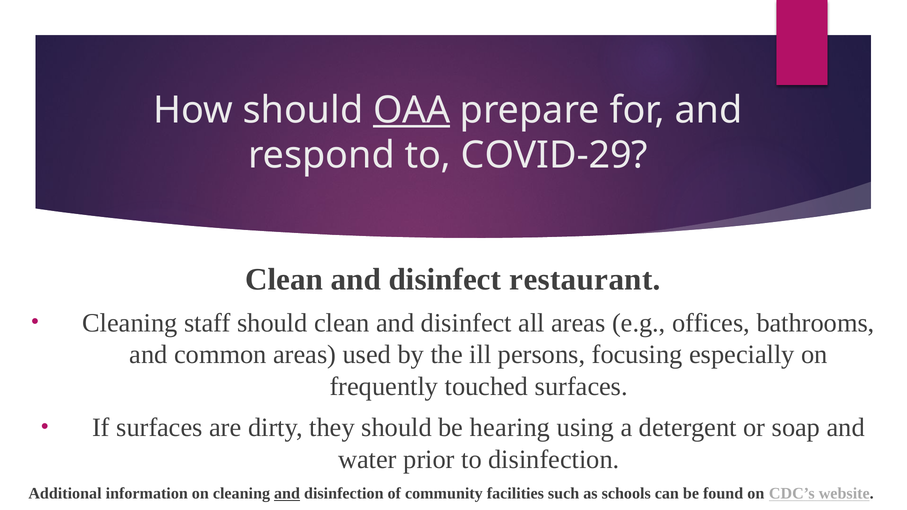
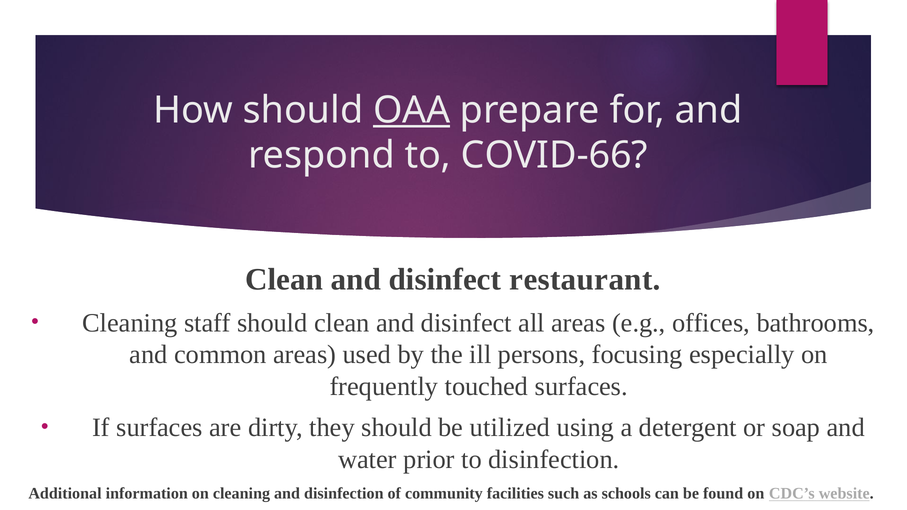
COVID-29: COVID-29 -> COVID-66 (554, 155)
hearing: hearing -> utilized (510, 428)
and underline: present -> none (287, 494)
